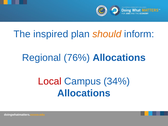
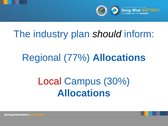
inspired: inspired -> industry (51, 34)
should colour: orange -> black (107, 34)
76%: 76% -> 77% (77, 58)
34%: 34% -> 30% (117, 81)
